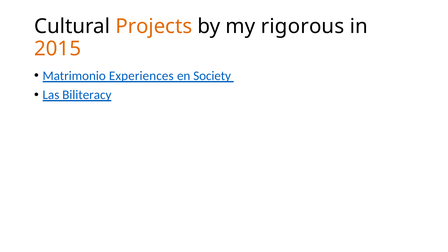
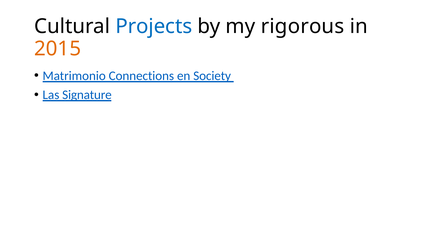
Projects colour: orange -> blue (154, 27)
Experiences: Experiences -> Connections (141, 76)
Biliteracy: Biliteracy -> Signature (87, 95)
